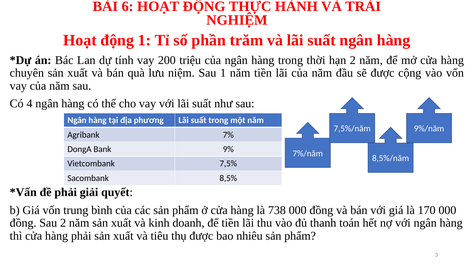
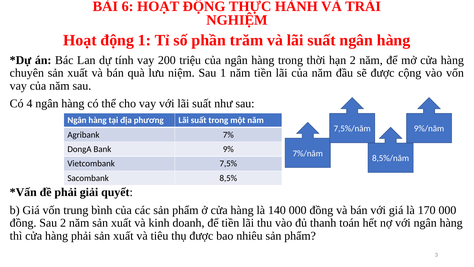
738: 738 -> 140 (277, 210)
